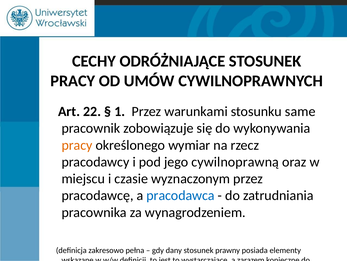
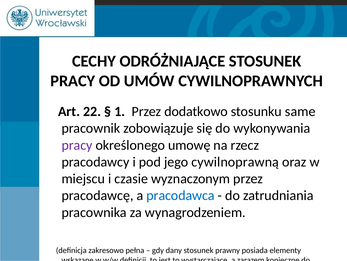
warunkami: warunkami -> dodatkowo (196, 111)
pracy colour: orange -> purple (77, 145)
wymiar: wymiar -> umowę (189, 145)
